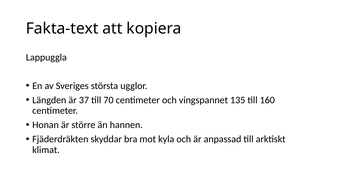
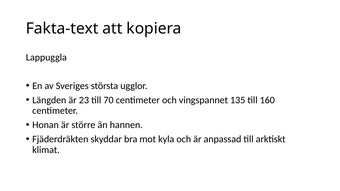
37: 37 -> 23 (84, 100)
